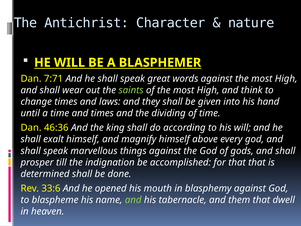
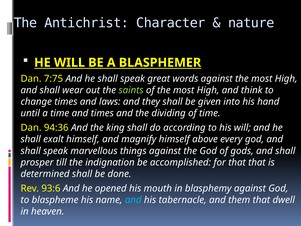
7:71: 7:71 -> 7:75 (54, 79)
46:36: 46:36 -> 94:36 (56, 128)
33:6: 33:6 -> 93:6 (51, 188)
and colour: light green -> light blue (133, 200)
